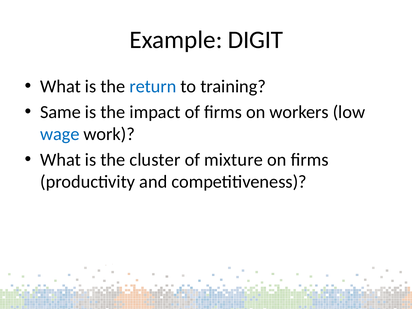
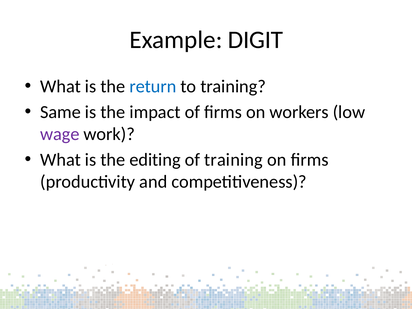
wage colour: blue -> purple (60, 134)
cluster: cluster -> editing (155, 160)
of mixture: mixture -> training (234, 160)
